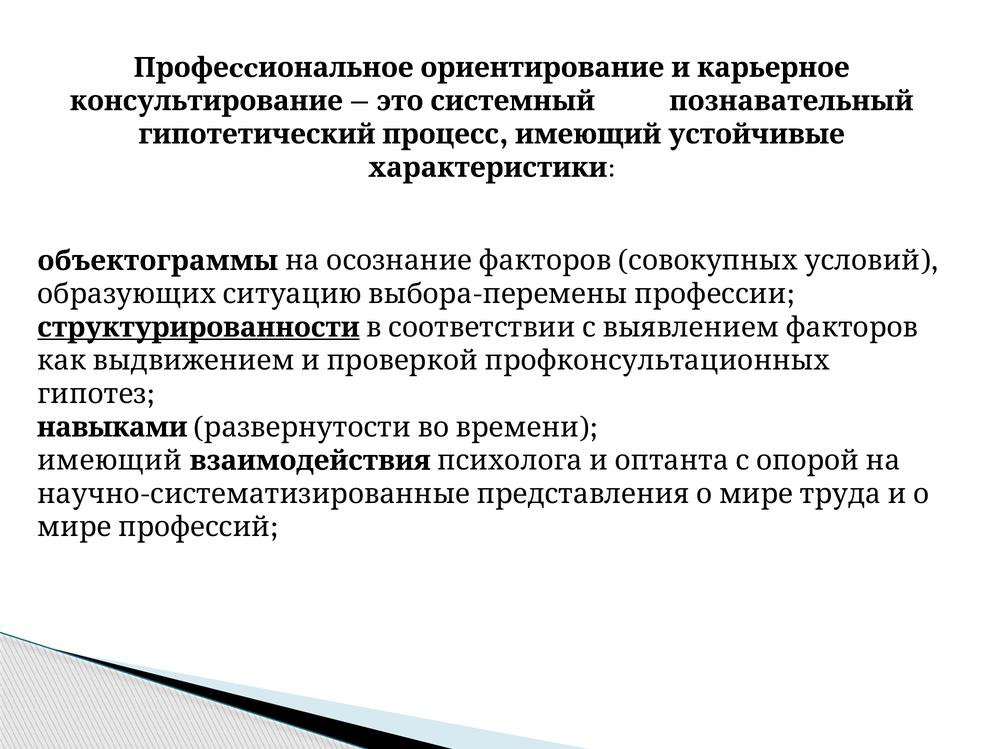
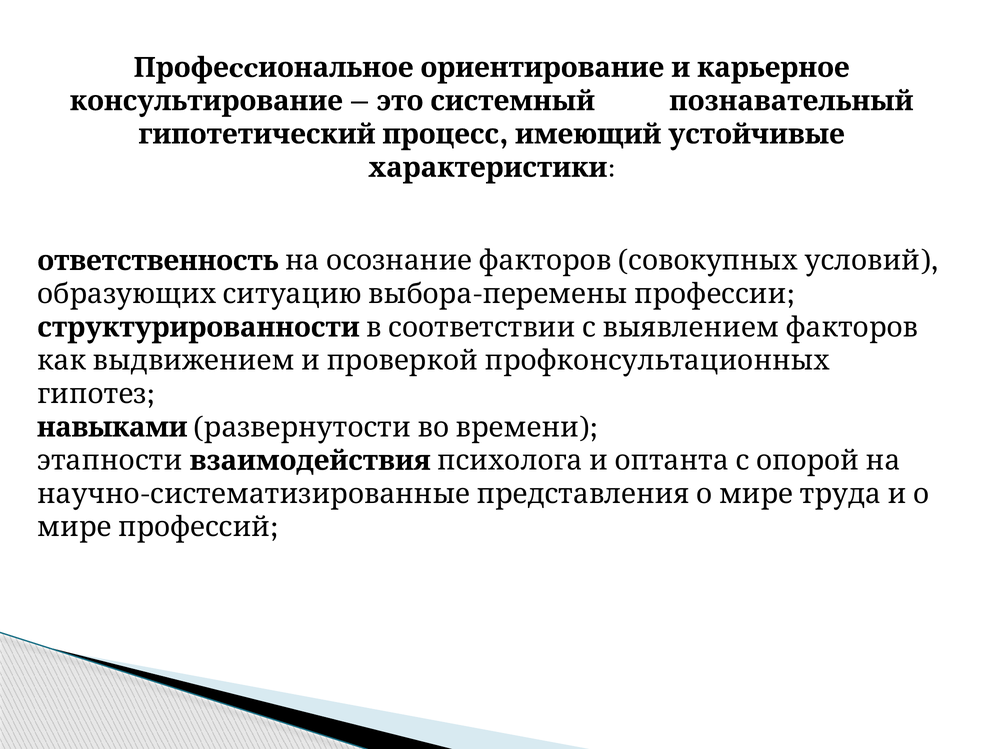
объектограммы: объектограммы -> ответственность (158, 261)
структурированности underline: present -> none (199, 328)
имеющий: имеющий -> этапности (110, 461)
